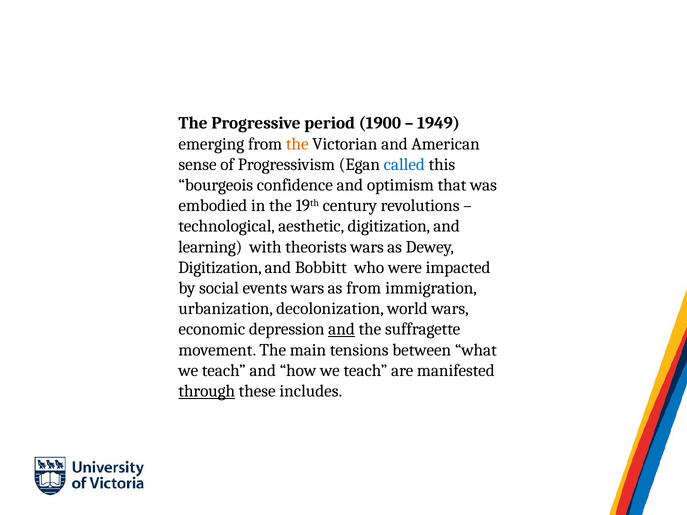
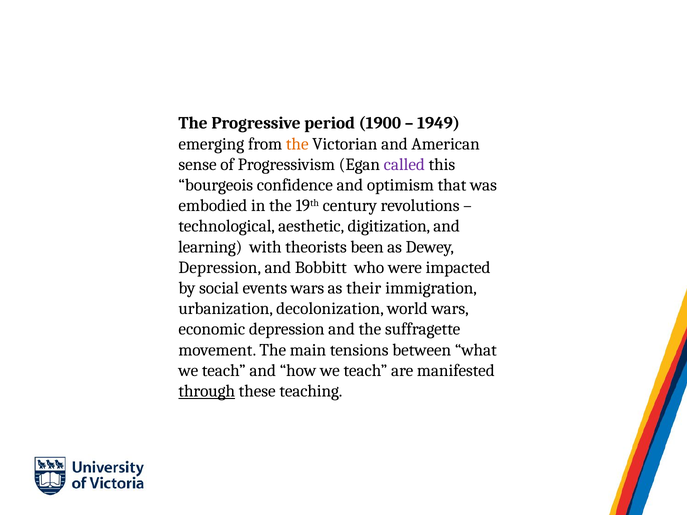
called colour: blue -> purple (404, 165)
theorists wars: wars -> been (367, 247)
Digitization: Digitization -> Depression (220, 268)
as from: from -> their (364, 288)
and underline: present -> none (342, 329)
includes: includes -> teaching (311, 391)
